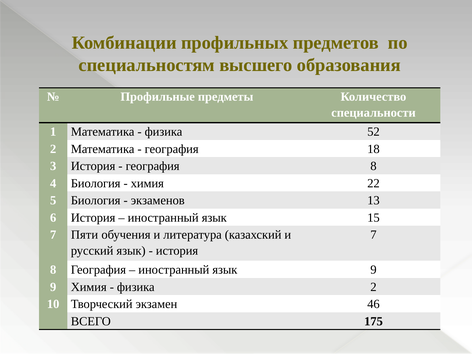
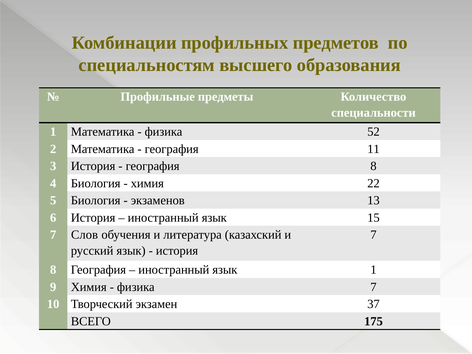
18: 18 -> 11 (374, 149)
Пяти: Пяти -> Слов (85, 235)
язык 9: 9 -> 1 (374, 270)
физика 2: 2 -> 7 (374, 287)
46: 46 -> 37 (374, 304)
